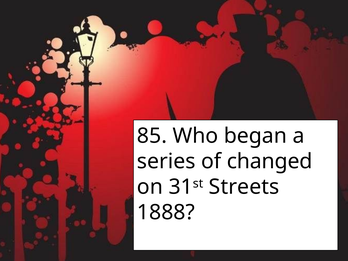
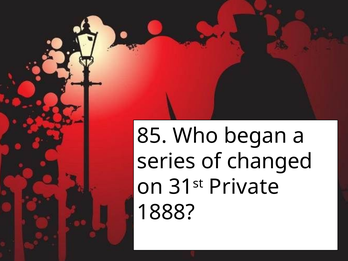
Streets: Streets -> Private (244, 187)
